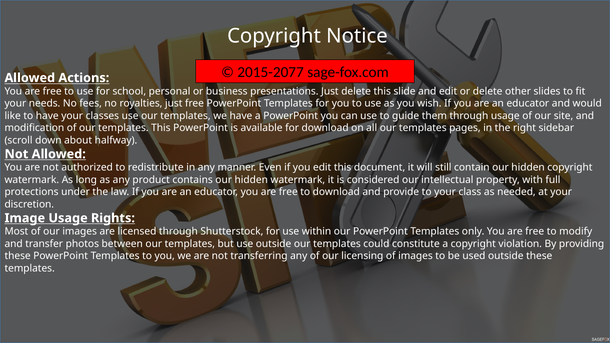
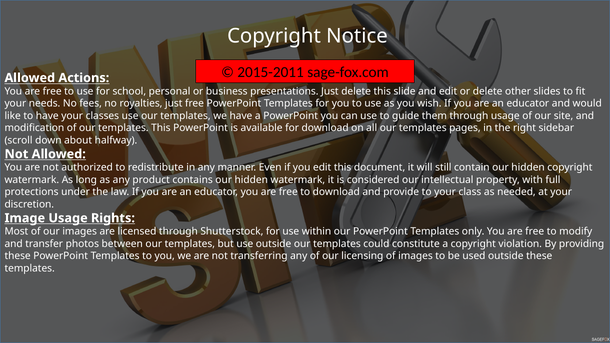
2015-2077: 2015-2077 -> 2015-2011 (271, 72)
